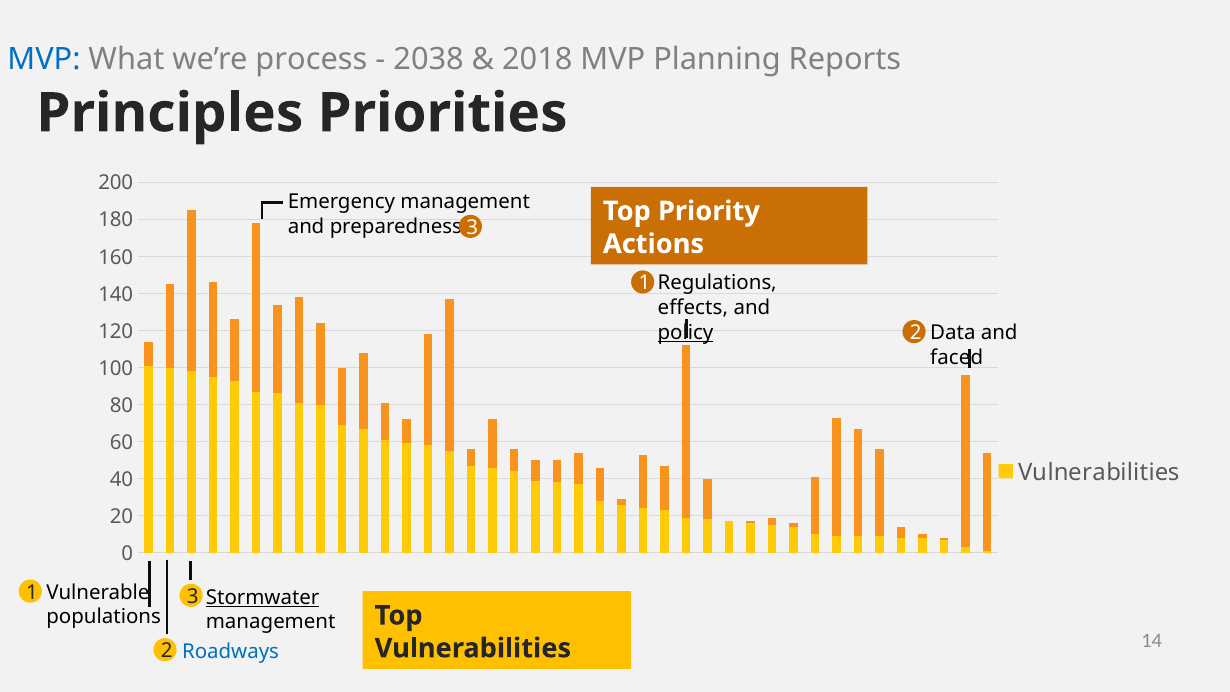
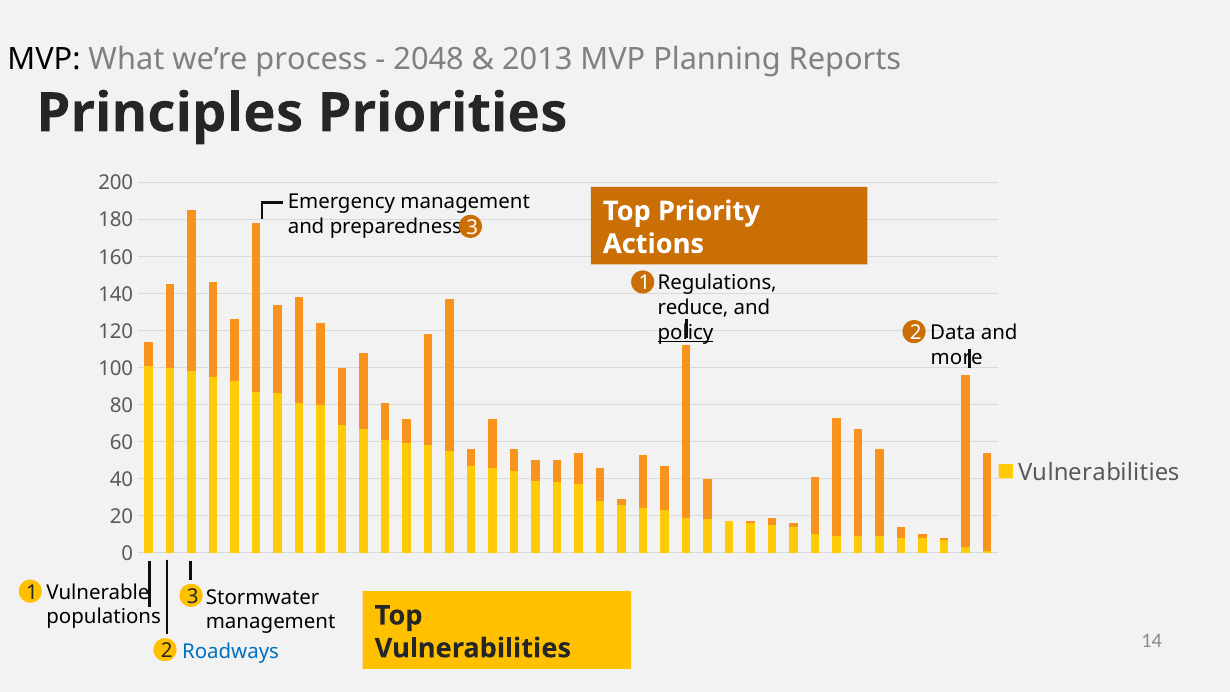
MVP colour: blue -> black (44, 60)
2038: 2038 -> 2048 (429, 60)
2018: 2018 -> 2013 (537, 60)
effects: effects -> reduce (693, 308)
faced: faced -> more (957, 357)
Stormwater underline: present -> none (263, 597)
